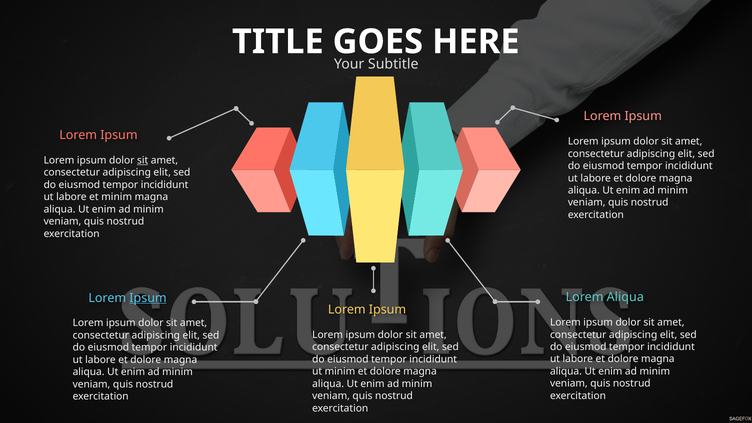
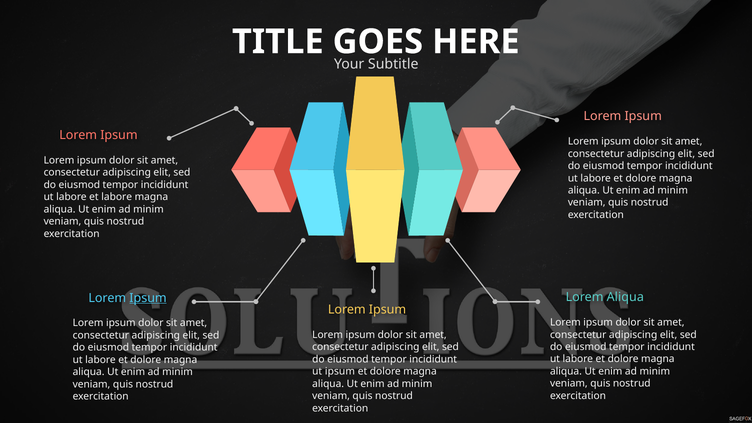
sit underline: present -> none (143, 160)
et minim: minim -> labore (117, 197)
ut minim: minim -> ipsum (340, 371)
